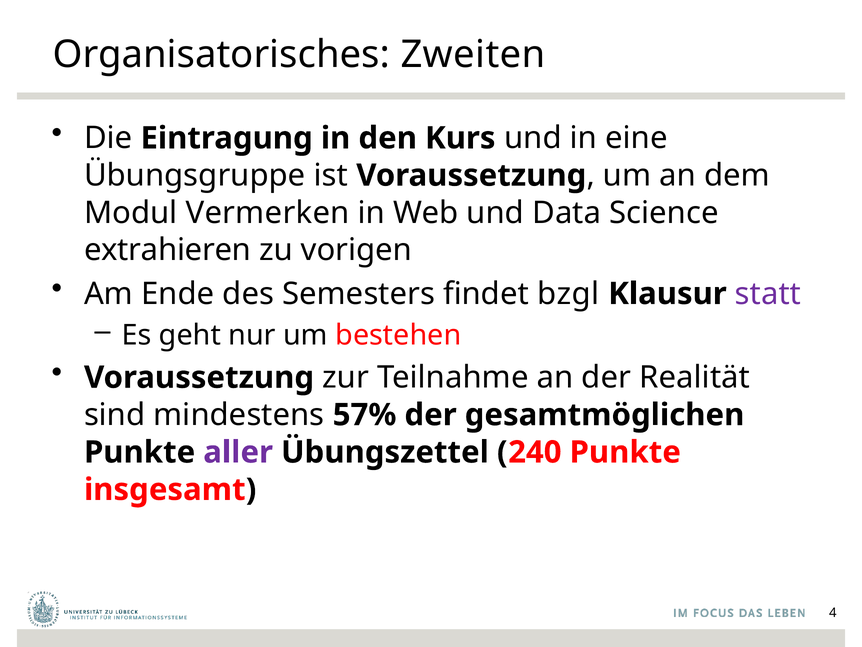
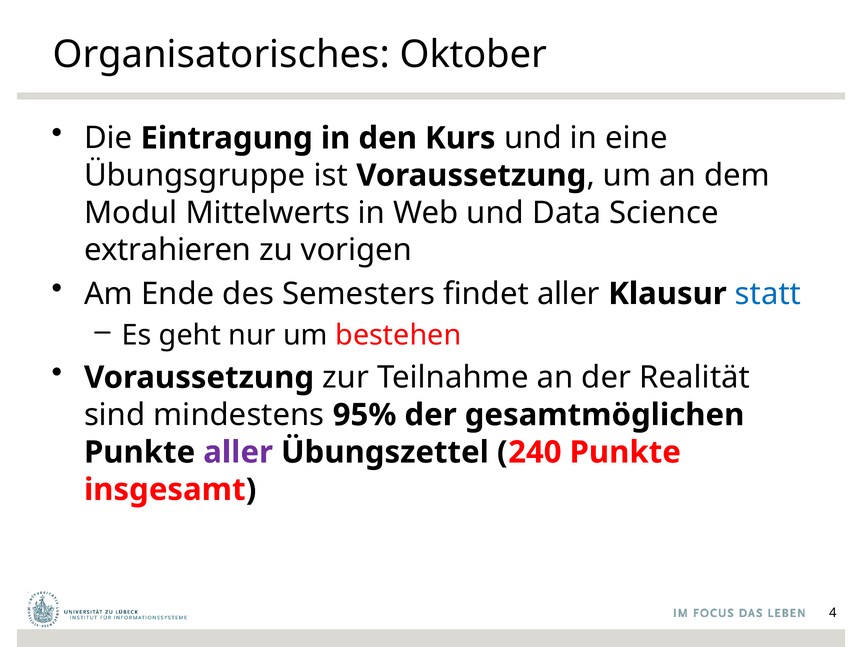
Zweiten: Zweiten -> Oktober (473, 55)
Vermerken: Vermerken -> Mittelwerts (268, 213)
findet bzgl: bzgl -> aller (568, 294)
statt colour: purple -> blue (768, 294)
57%: 57% -> 95% (365, 415)
